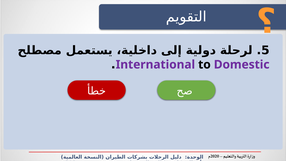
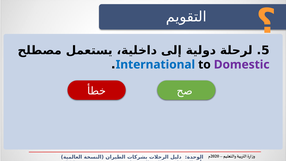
International colour: purple -> blue (155, 65)
